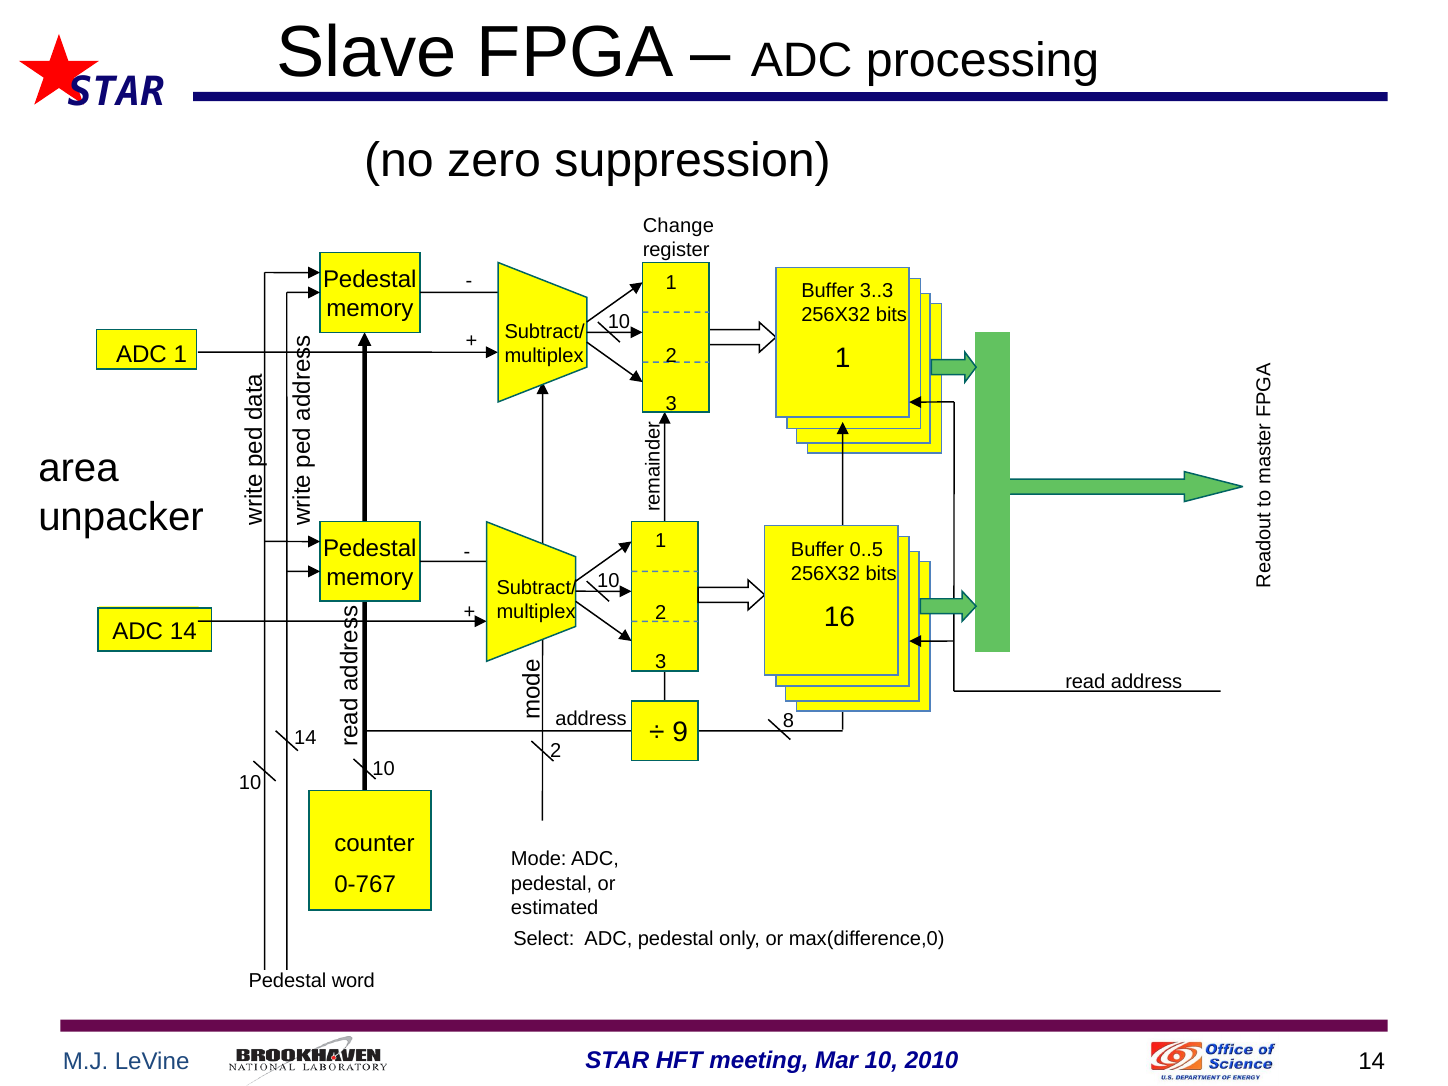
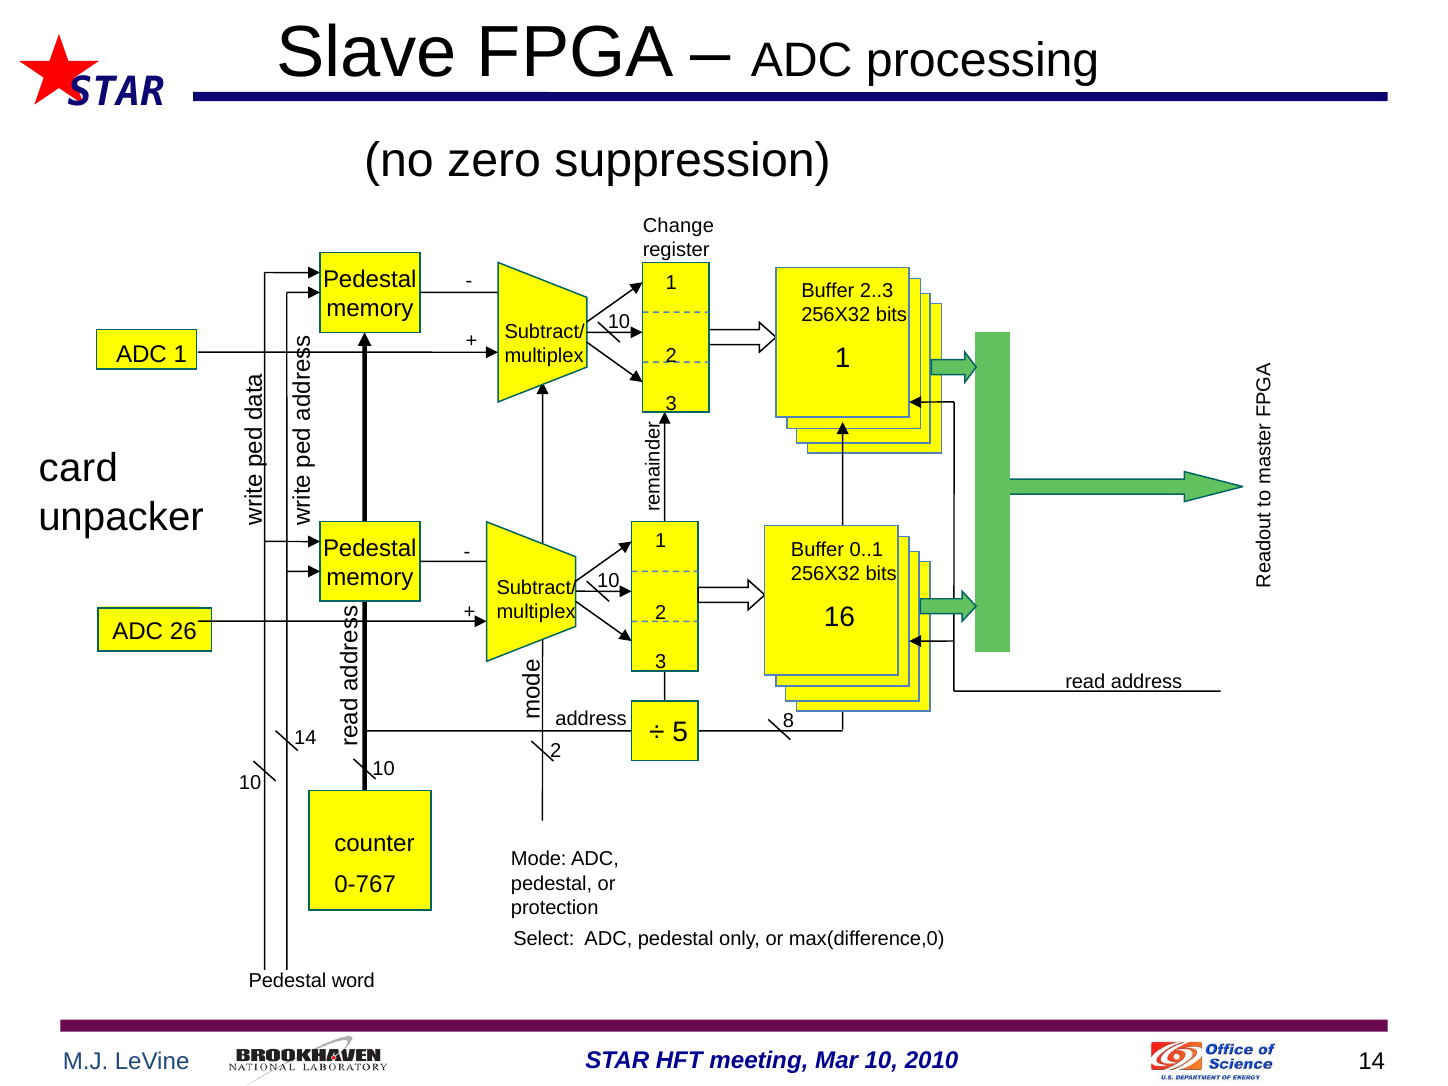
3..3: 3..3 -> 2..3 (877, 291)
area: area -> card (78, 468)
0..5: 0..5 -> 0..1 (866, 550)
ADC 14: 14 -> 26 (183, 631)
9: 9 -> 5 (680, 733)
estimated: estimated -> protection (555, 908)
